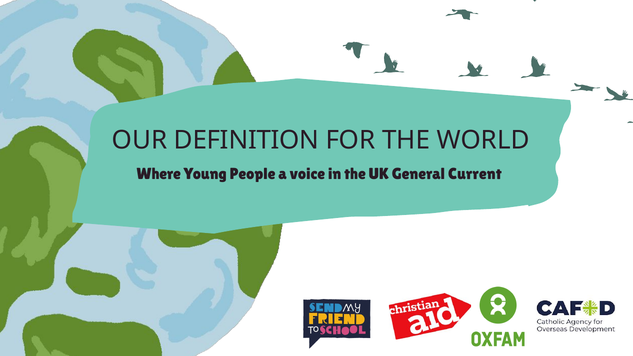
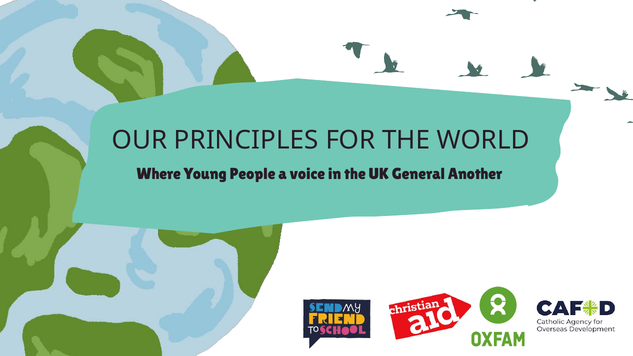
DEFINITION: DEFINITION -> PRINCIPLES (246, 140)
Current: Current -> Another (475, 174)
